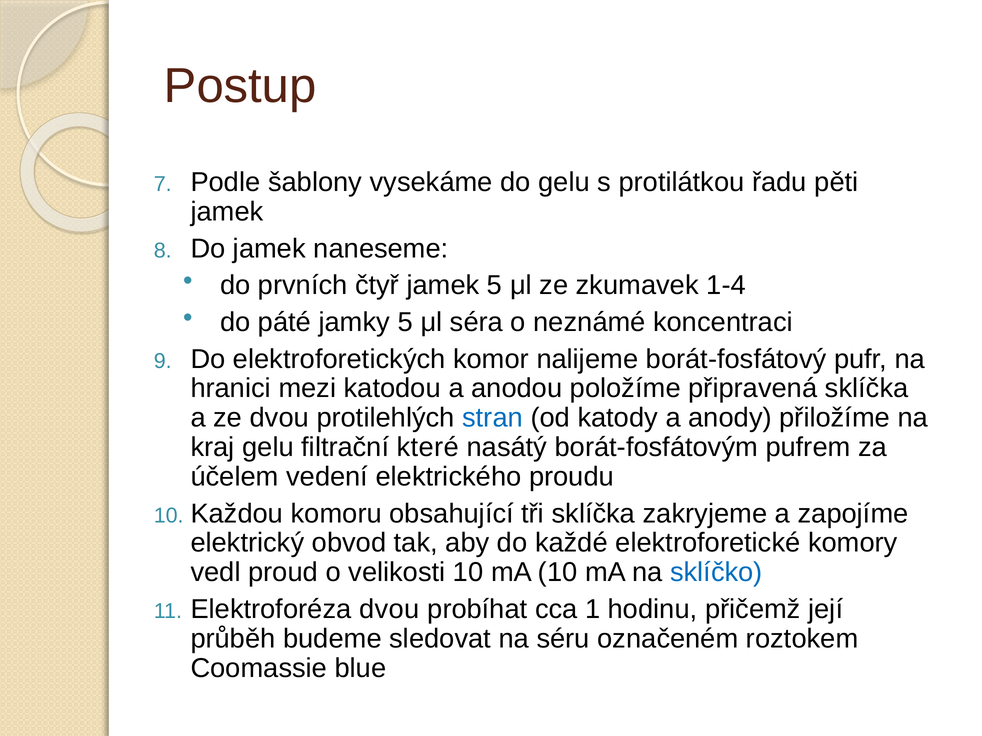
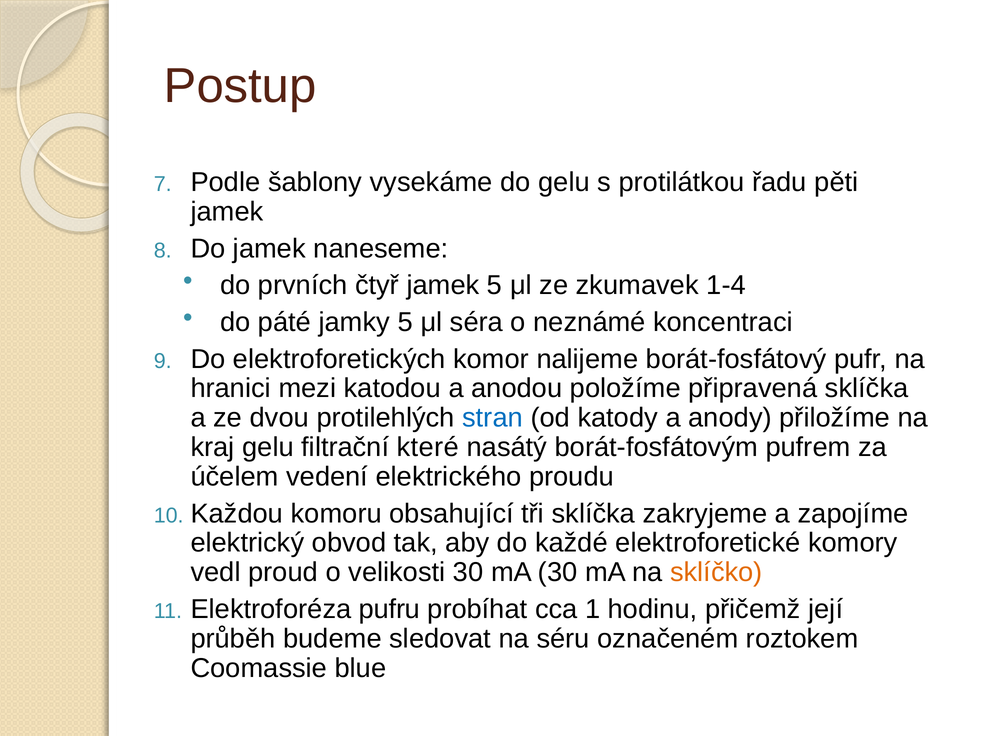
velikosti 10: 10 -> 30 (468, 573)
mA 10: 10 -> 30 (558, 573)
sklíčko colour: blue -> orange (716, 573)
Elektroforéza dvou: dvou -> pufru (389, 610)
